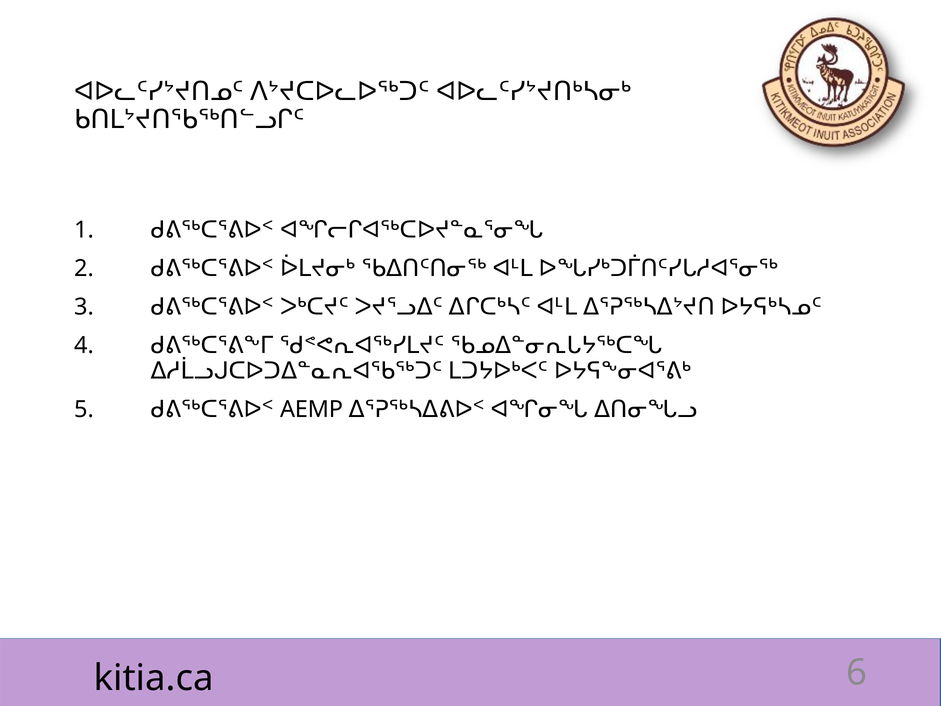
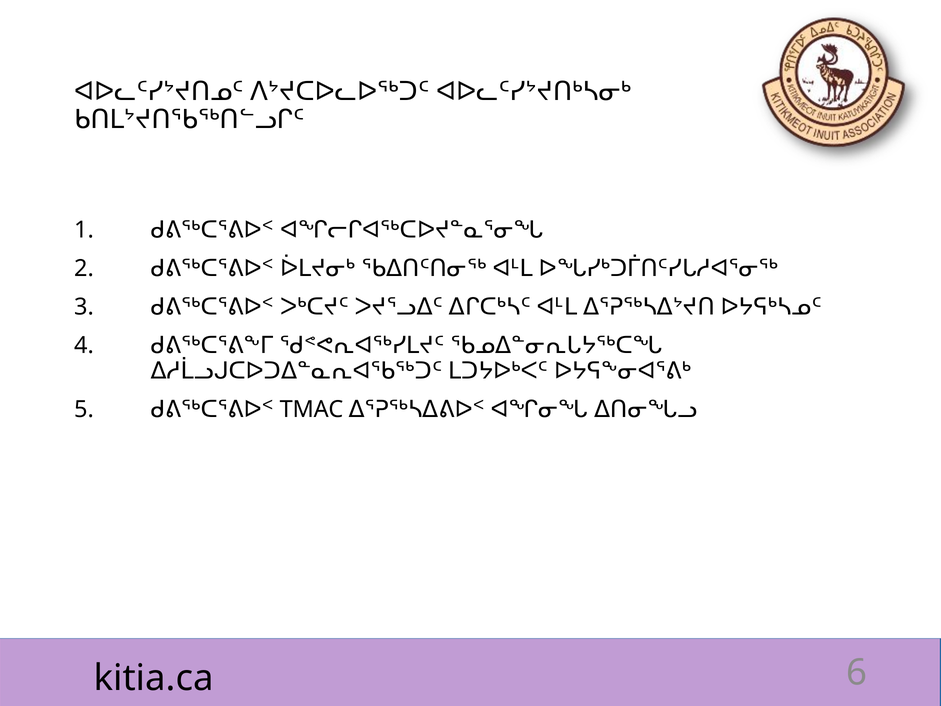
AEMP: AEMP -> TMAC (312, 409)
